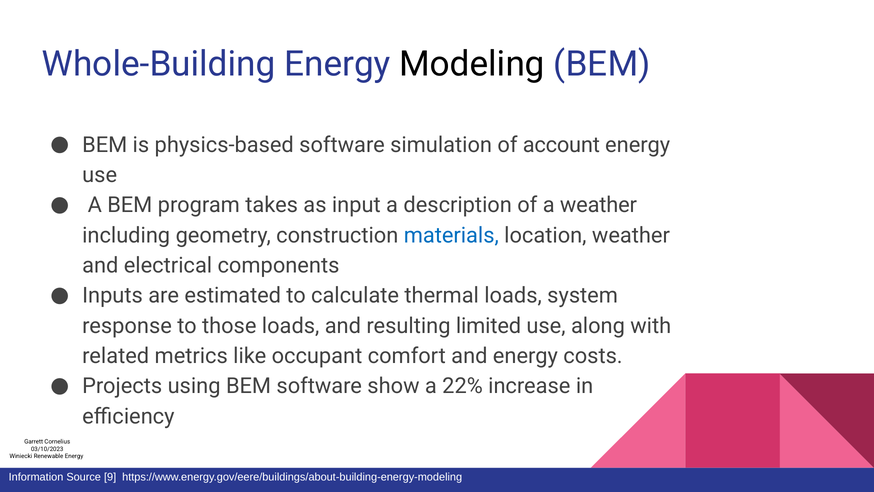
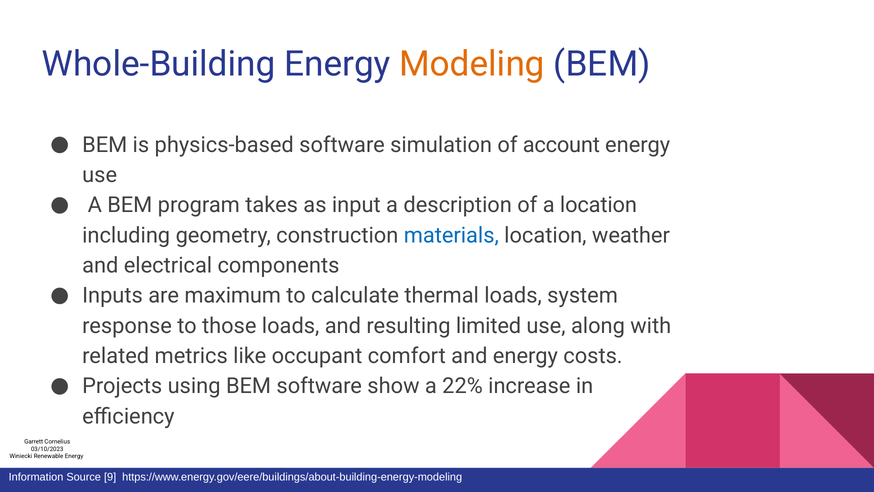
Modeling colour: black -> orange (472, 64)
a weather: weather -> location (598, 205)
estimated: estimated -> maximum (233, 296)
